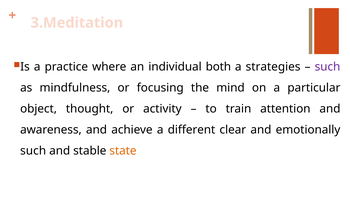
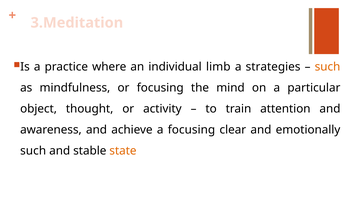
both: both -> limb (218, 67)
such colour: purple -> orange (328, 67)
a different: different -> focusing (191, 130)
